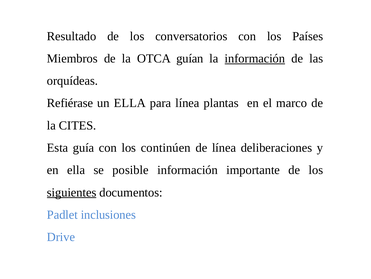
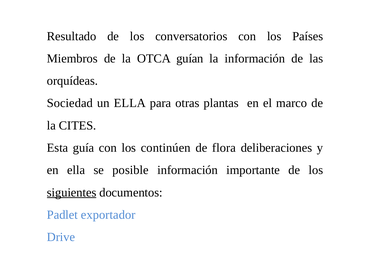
información underline: present -> none (255, 58)
Refiérase: Refiérase -> Sociedad (70, 103)
para línea: línea -> otras (187, 103)
de línea: línea -> flora (224, 147)
inclusiones: inclusiones -> exportador (108, 214)
